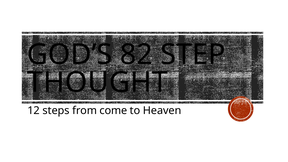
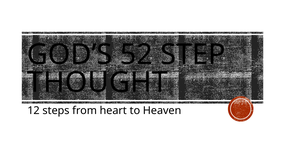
82: 82 -> 52 (136, 55)
come: come -> heart (113, 111)
